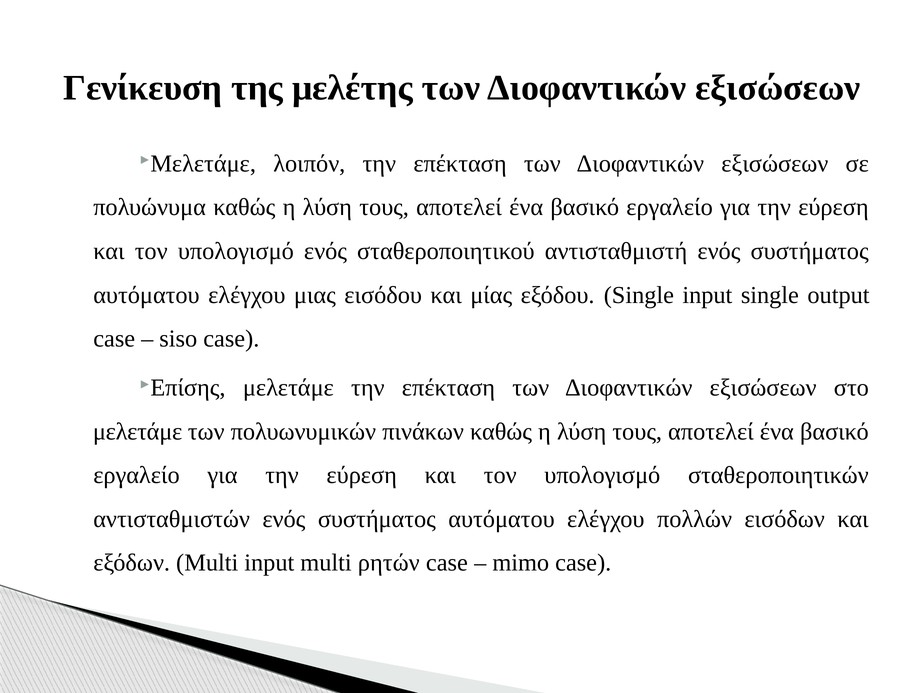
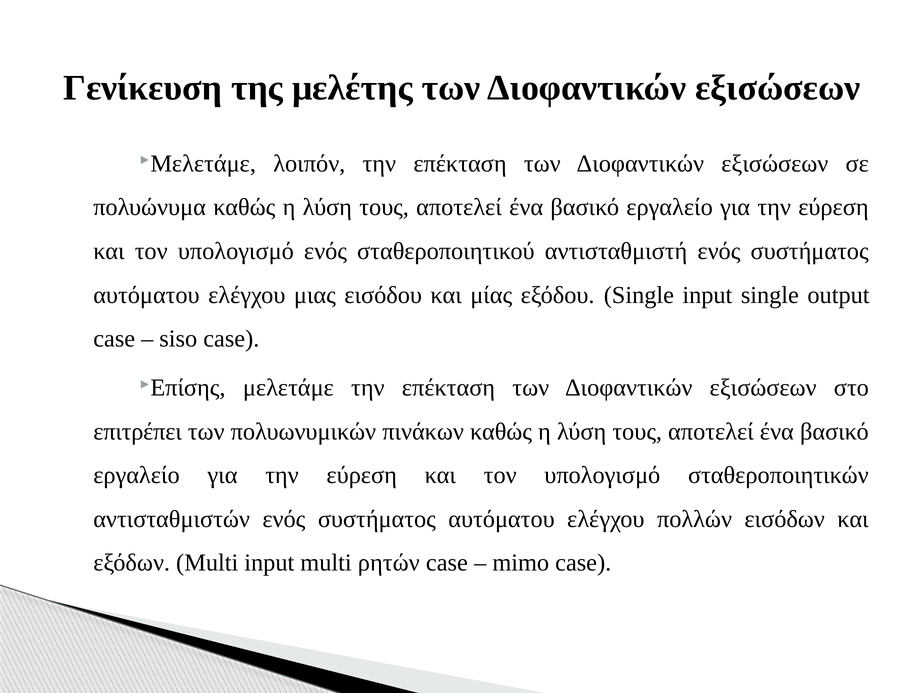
μελετάμε: μελετάμε -> επιτρέπει (138, 432)
